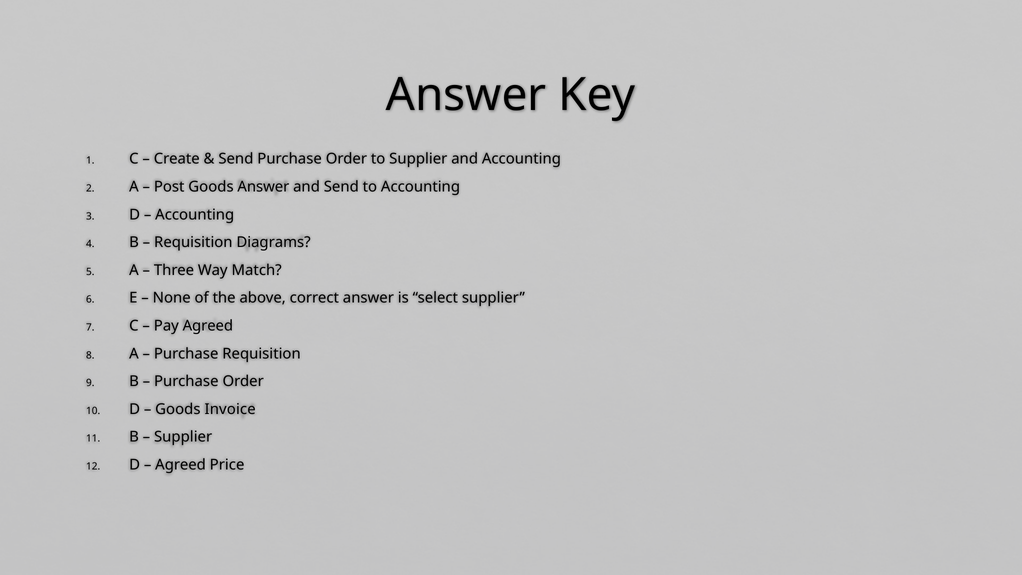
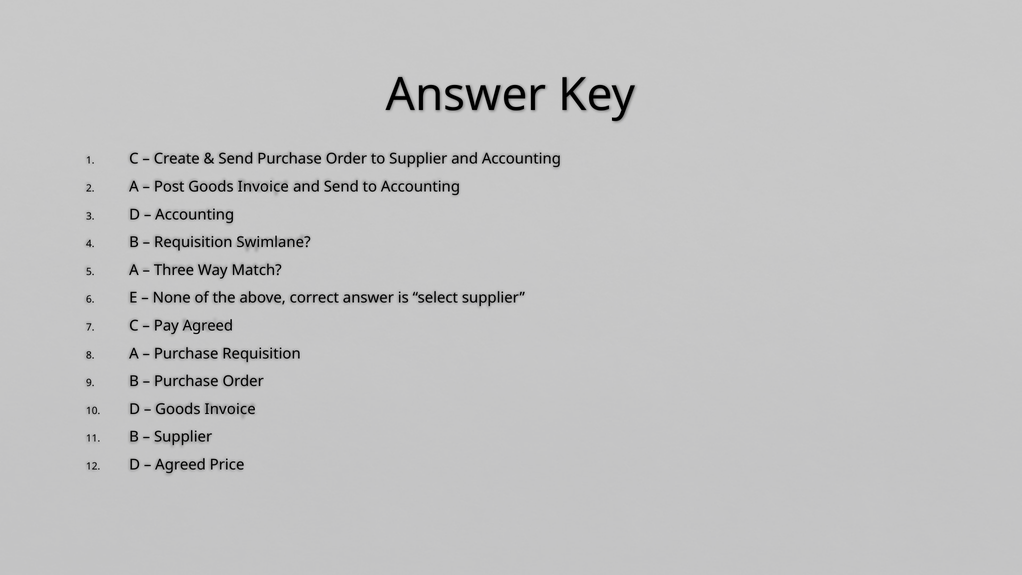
Post Goods Answer: Answer -> Invoice (263, 187)
Diagrams: Diagrams -> Swimlane (274, 242)
